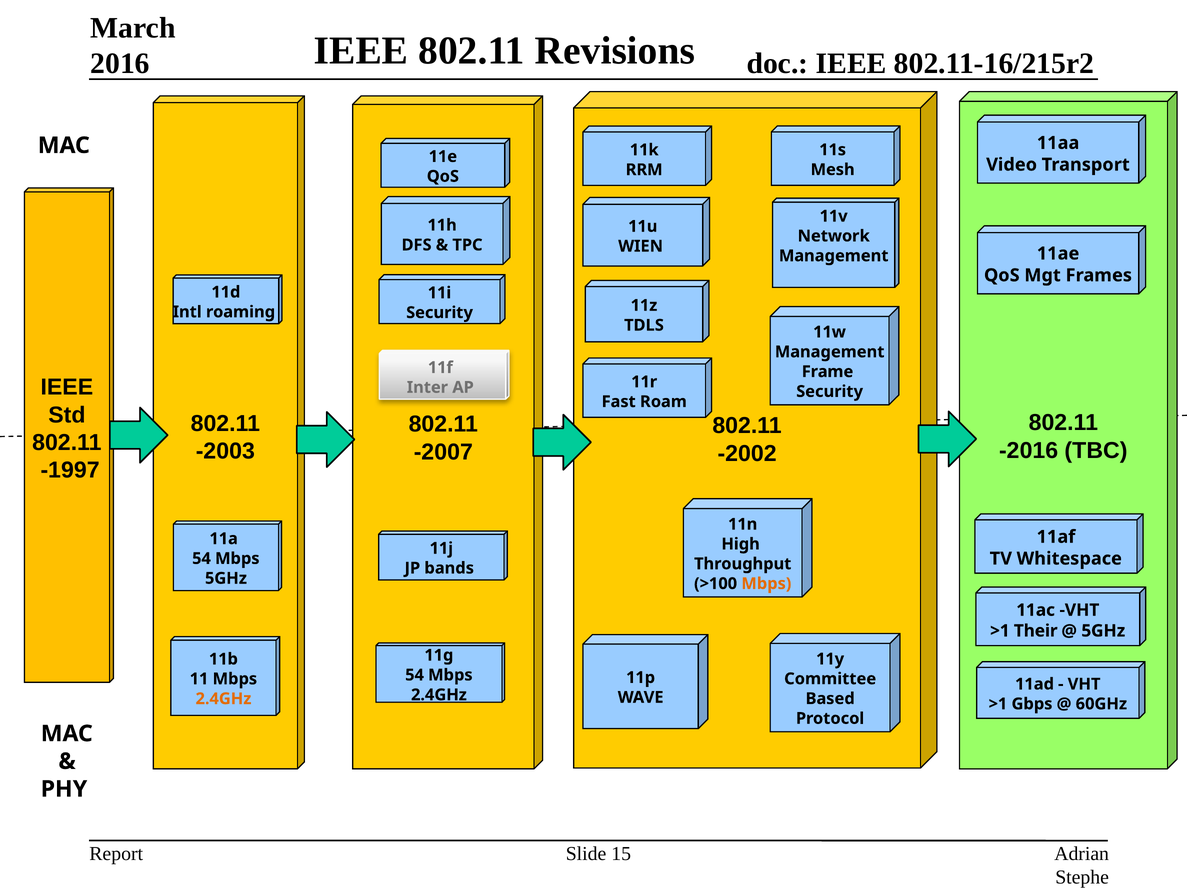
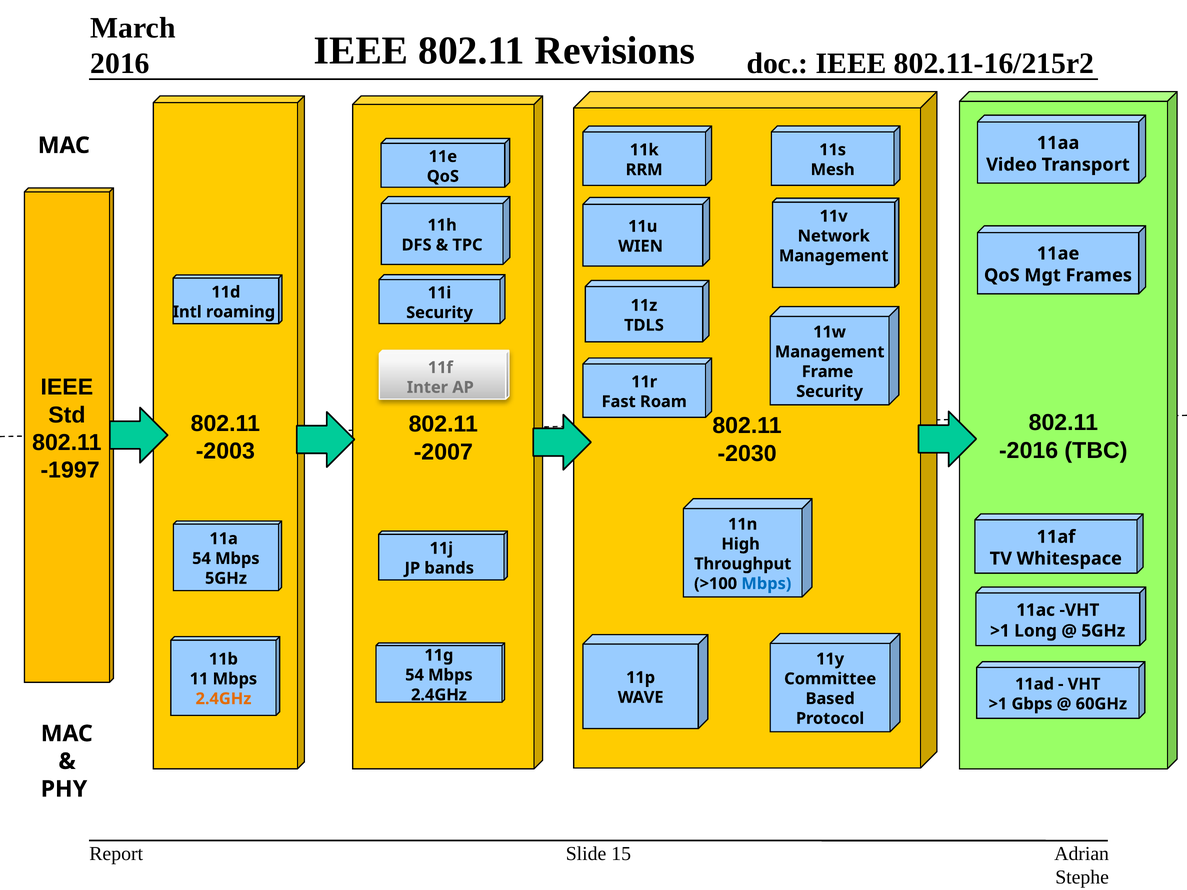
-2002: -2002 -> -2030 (747, 454)
Mbps colour: orange -> blue (766, 584)
Their: Their -> Long (1036, 631)
